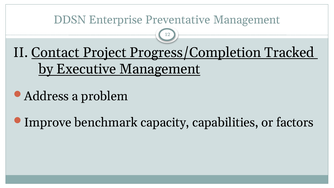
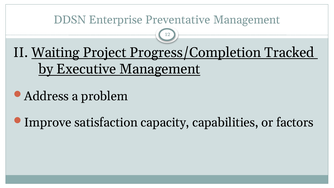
Contact: Contact -> Waiting (55, 52)
benchmark: benchmark -> satisfaction (106, 122)
